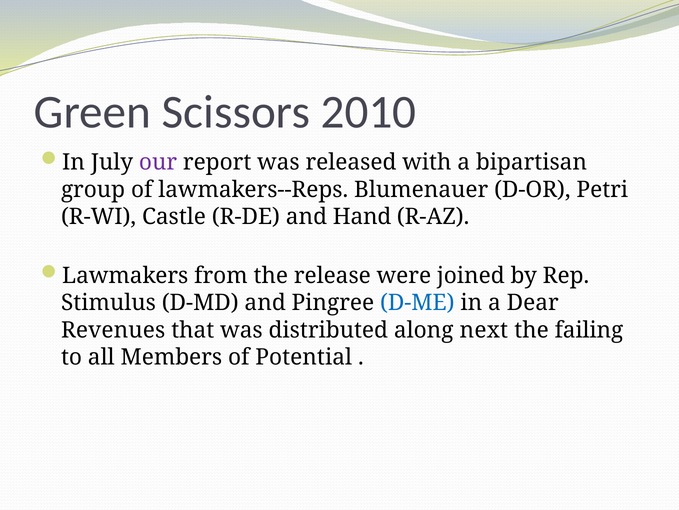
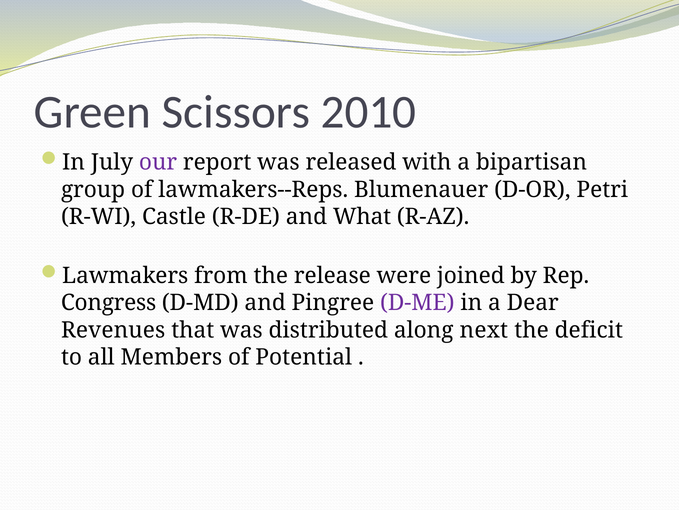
Hand: Hand -> What (362, 217)
Stimulus: Stimulus -> Congress (109, 303)
D-ME colour: blue -> purple (417, 303)
failing: failing -> deficit (589, 330)
